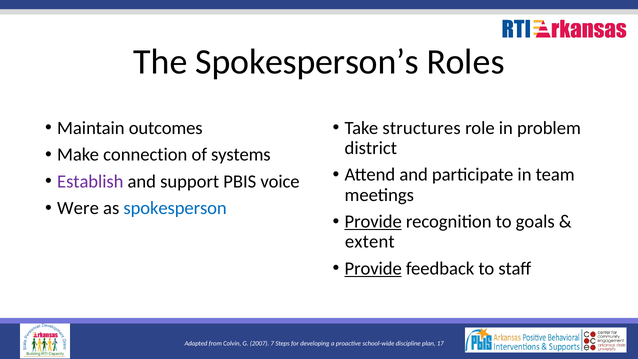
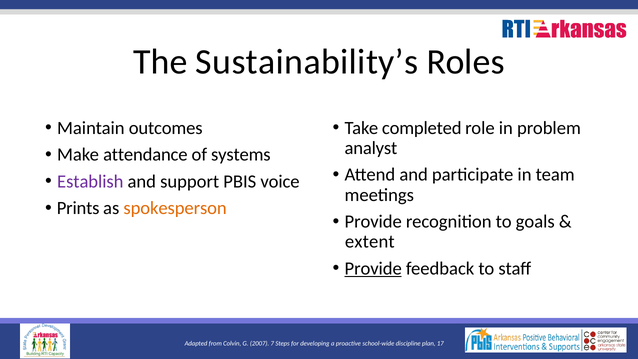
Spokesperson’s: Spokesperson’s -> Sustainability’s (307, 62)
structures: structures -> completed (422, 128)
district: district -> analyst (371, 148)
connection: connection -> attendance (145, 155)
Were: Were -> Prints (78, 208)
spokesperson colour: blue -> orange (175, 208)
Provide underline: present -> none (373, 222)
